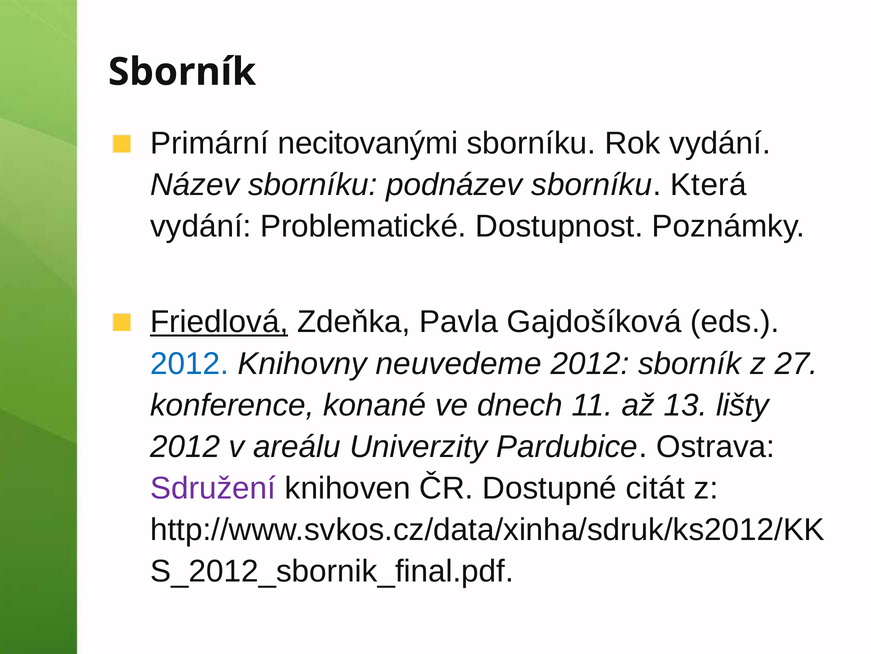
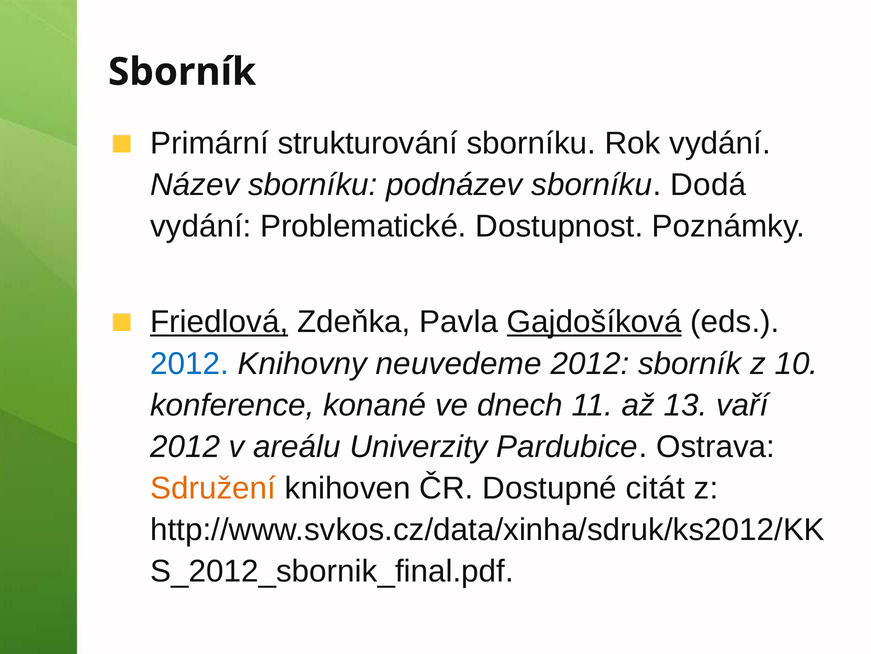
necitovanými: necitovanými -> strukturování (368, 143)
Která: Která -> Dodá (708, 185)
Gajdošíková underline: none -> present (594, 322)
27: 27 -> 10 (796, 363)
lišty: lišty -> vaří (742, 405)
Sdružení colour: purple -> orange (213, 488)
